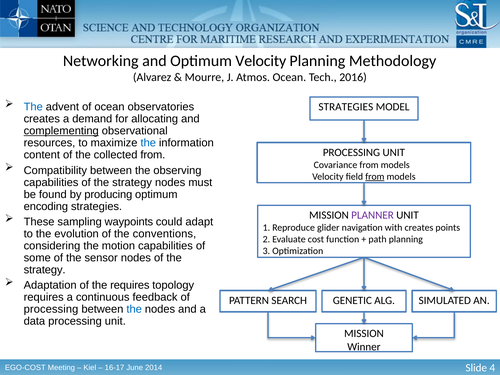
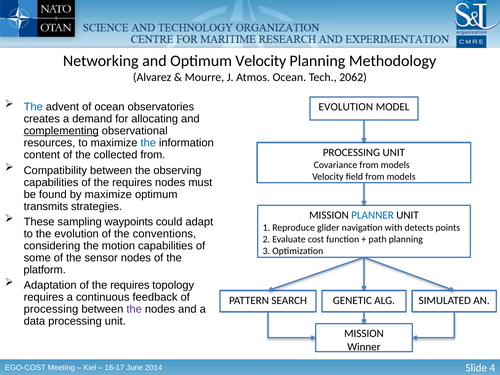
2016: 2016 -> 2062 (353, 77)
STRATEGIES: STRATEGIES -> EVOLUTION (346, 107)
from underline: present -> none (375, 176)
capabilities of the strategy: strategy -> requires (132, 182)
by producing: producing -> maximize (108, 194)
encoding: encoding -> transmits (46, 206)
PLANNER colour: purple -> blue (373, 215)
with creates: creates -> detects (419, 228)
strategy: strategy -> platform (45, 270)
the colour: blue -> purple (134, 309)
